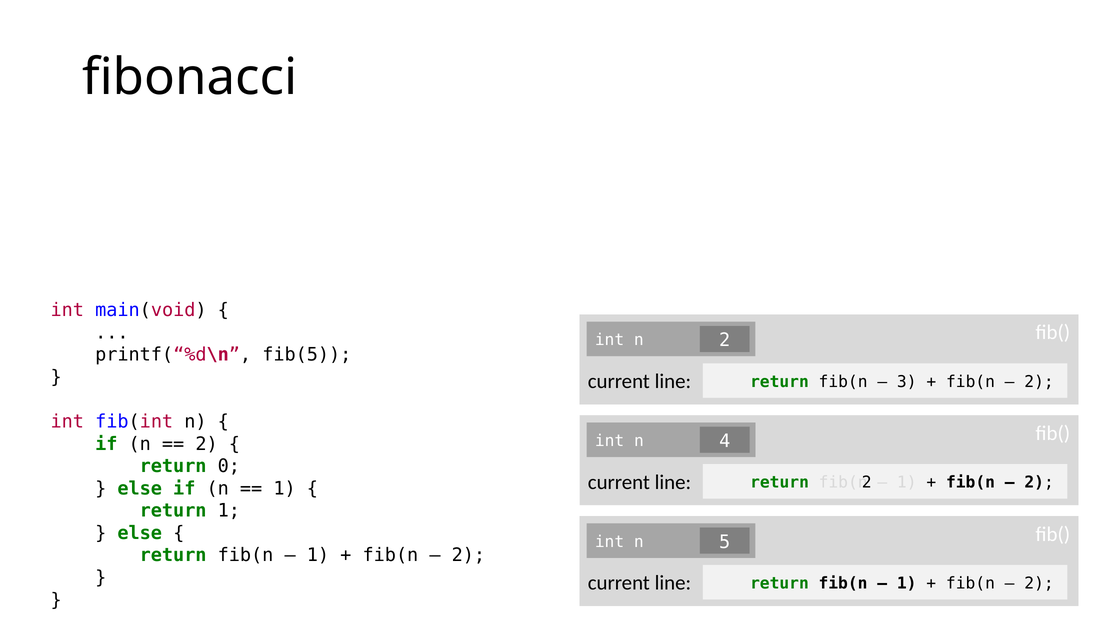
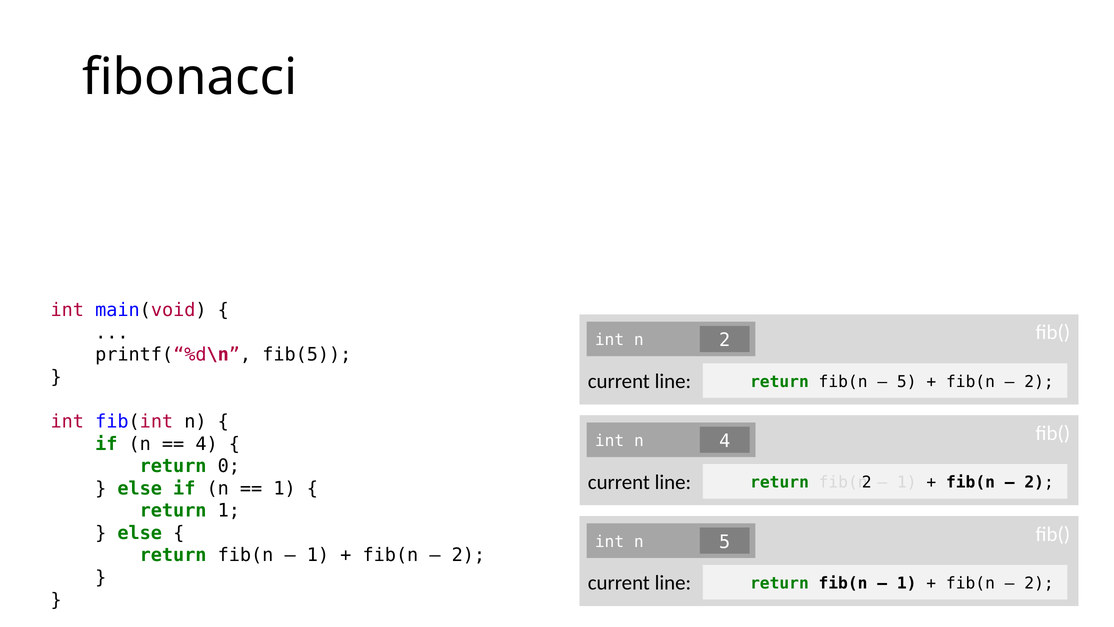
3: 3 -> 5 (907, 381)
2: 2 -> 4 (207, 444)
